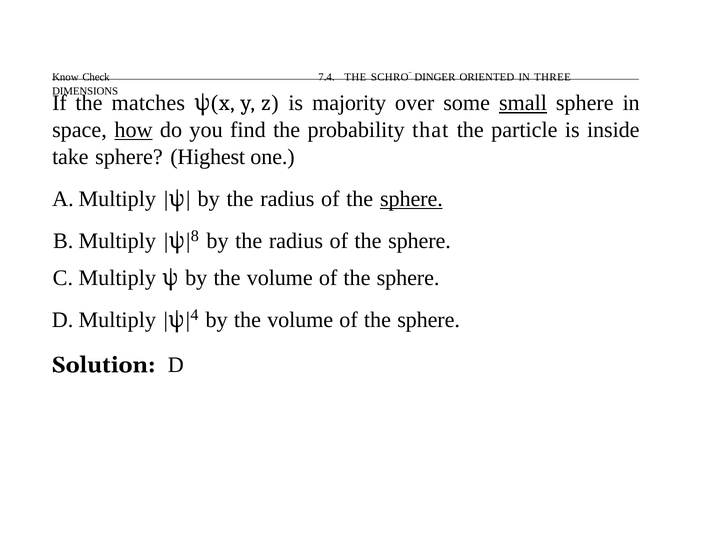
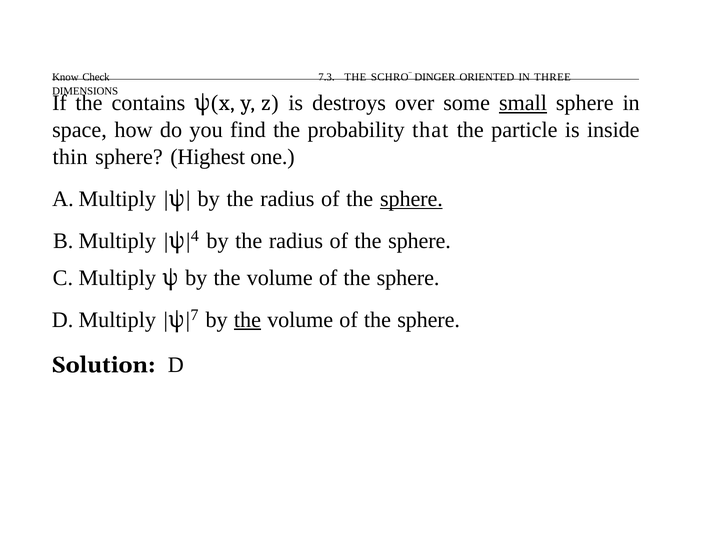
7.4: 7.4 -> 7.3 (326, 77)
matches: matches -> contains (148, 103)
majority: majority -> destroys (349, 103)
how underline: present -> none (134, 130)
take: take -> thin (70, 157)
8: 8 -> 4 (195, 236)
4: 4 -> 7 (195, 315)
the underline: none -> present (247, 320)
